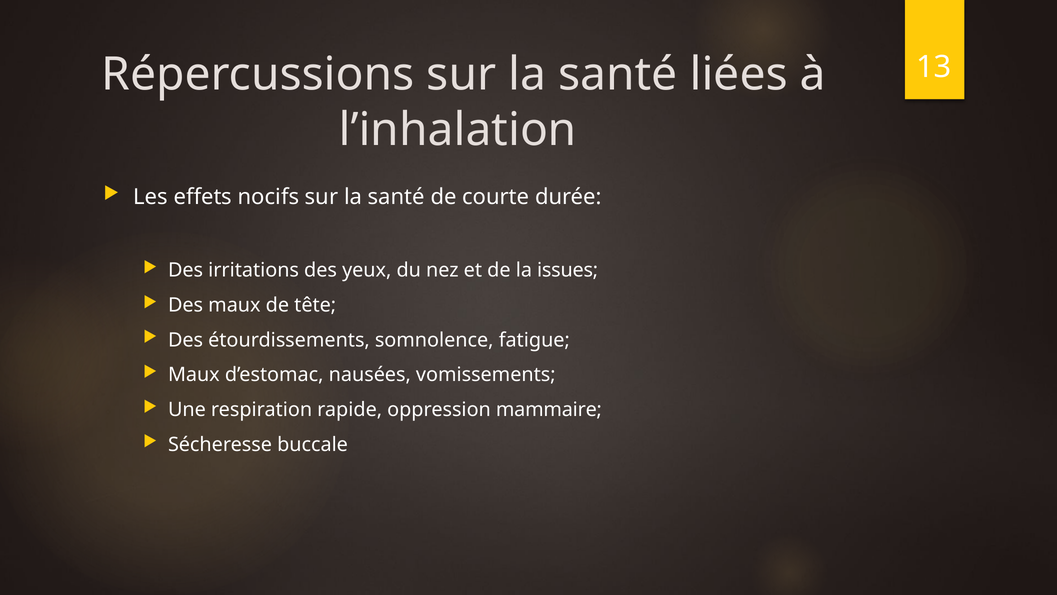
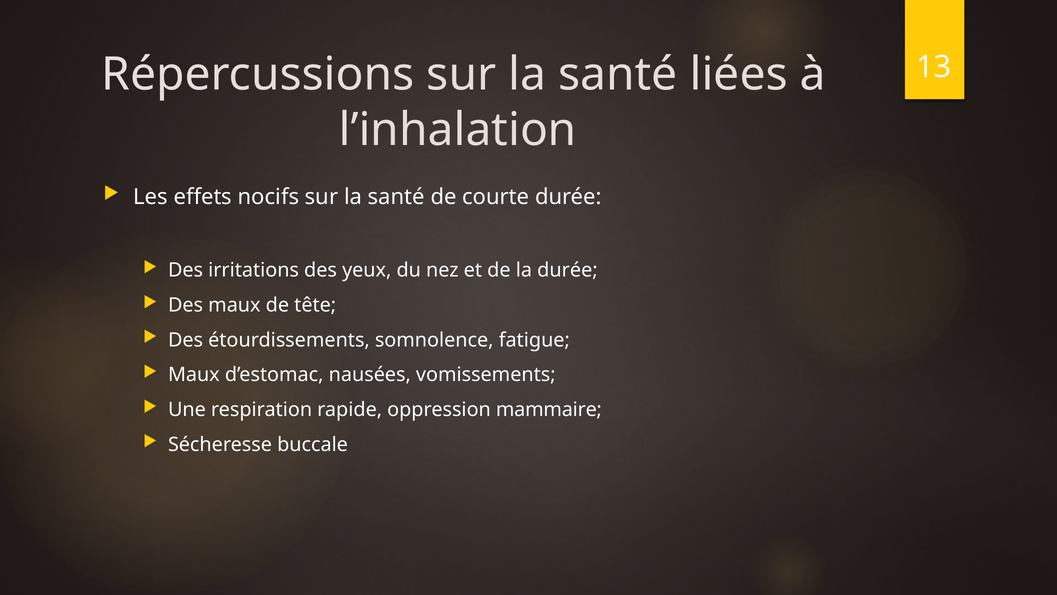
la issues: issues -> durée (567, 270)
